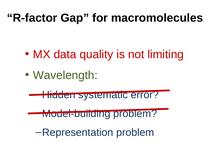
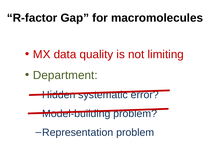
Wavelength: Wavelength -> Department (65, 76)
